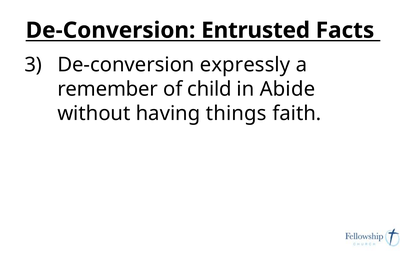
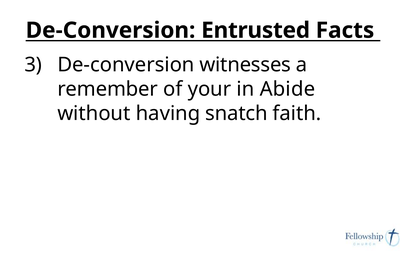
expressly: expressly -> witnesses (245, 65)
child: child -> your (209, 89)
things: things -> snatch (236, 113)
